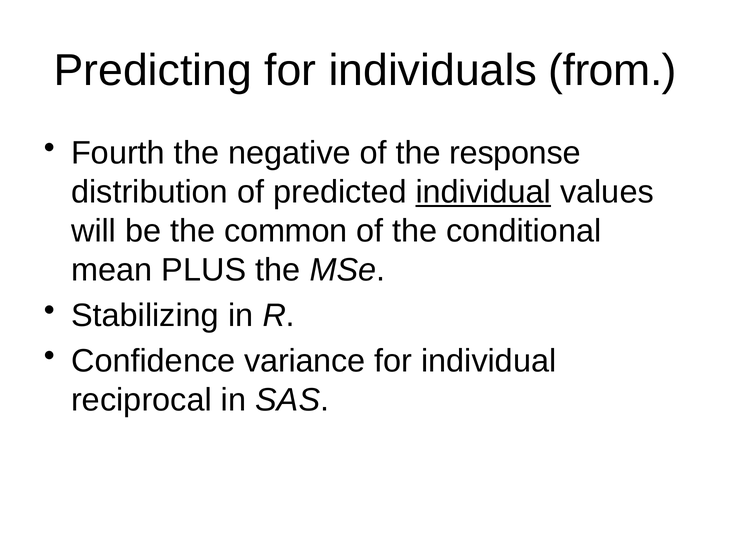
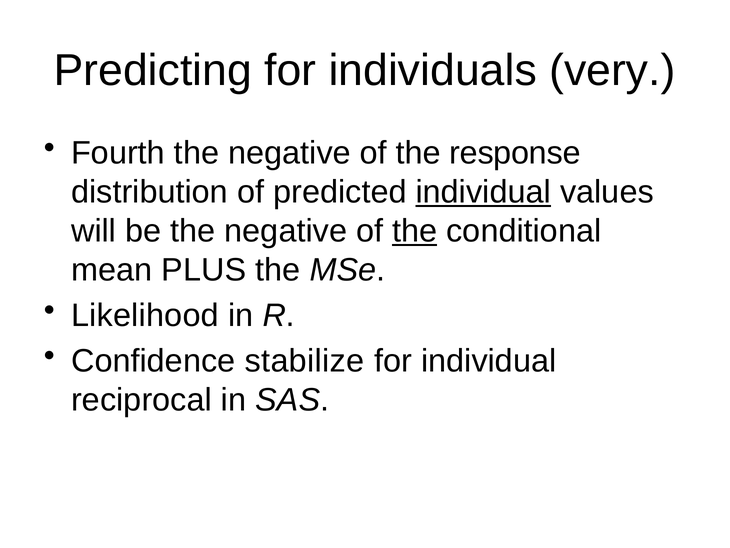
from: from -> very (612, 71)
be the common: common -> negative (286, 231)
the underline: none -> present (415, 231)
Stabilizing: Stabilizing -> Likelihood (145, 315)
variance: variance -> stabilize (305, 361)
